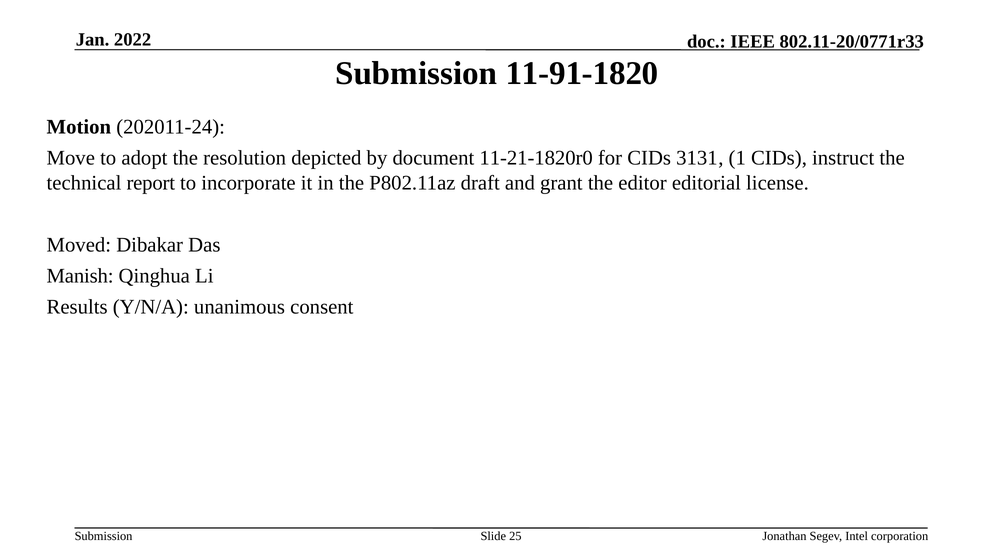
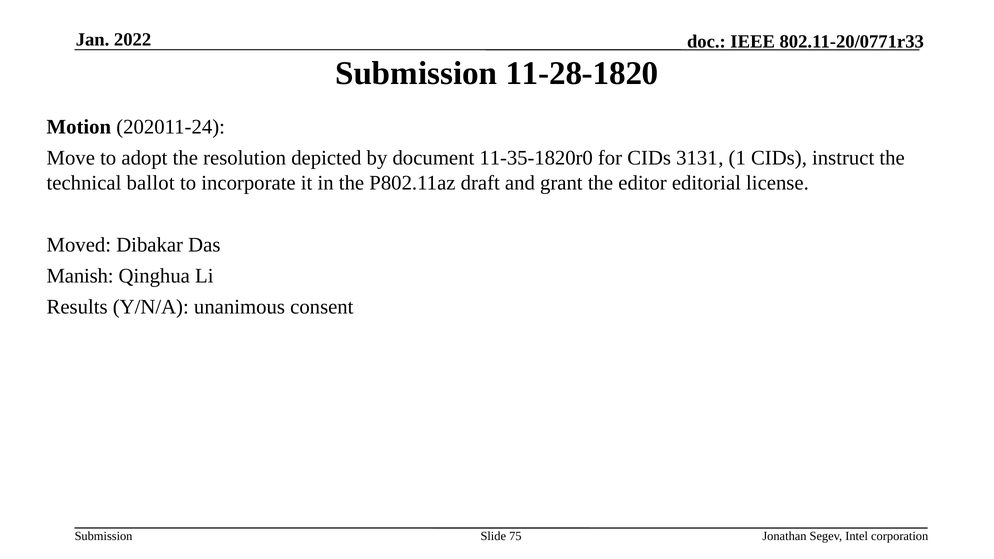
11-91-1820: 11-91-1820 -> 11-28-1820 (582, 73)
11-21-1820r0: 11-21-1820r0 -> 11-35-1820r0 (536, 158)
report: report -> ballot (151, 183)
25: 25 -> 75 (515, 536)
